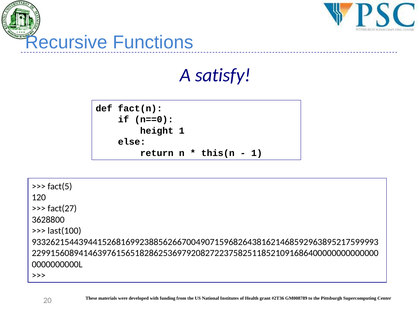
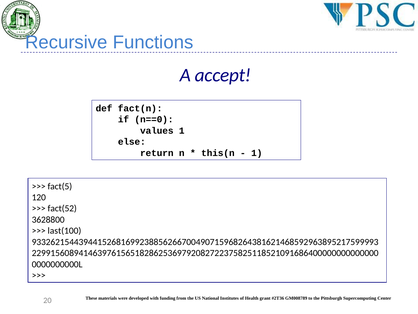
satisfy: satisfy -> accept (223, 75)
height: height -> values (157, 130)
fact(27: fact(27 -> fact(52 (62, 208)
